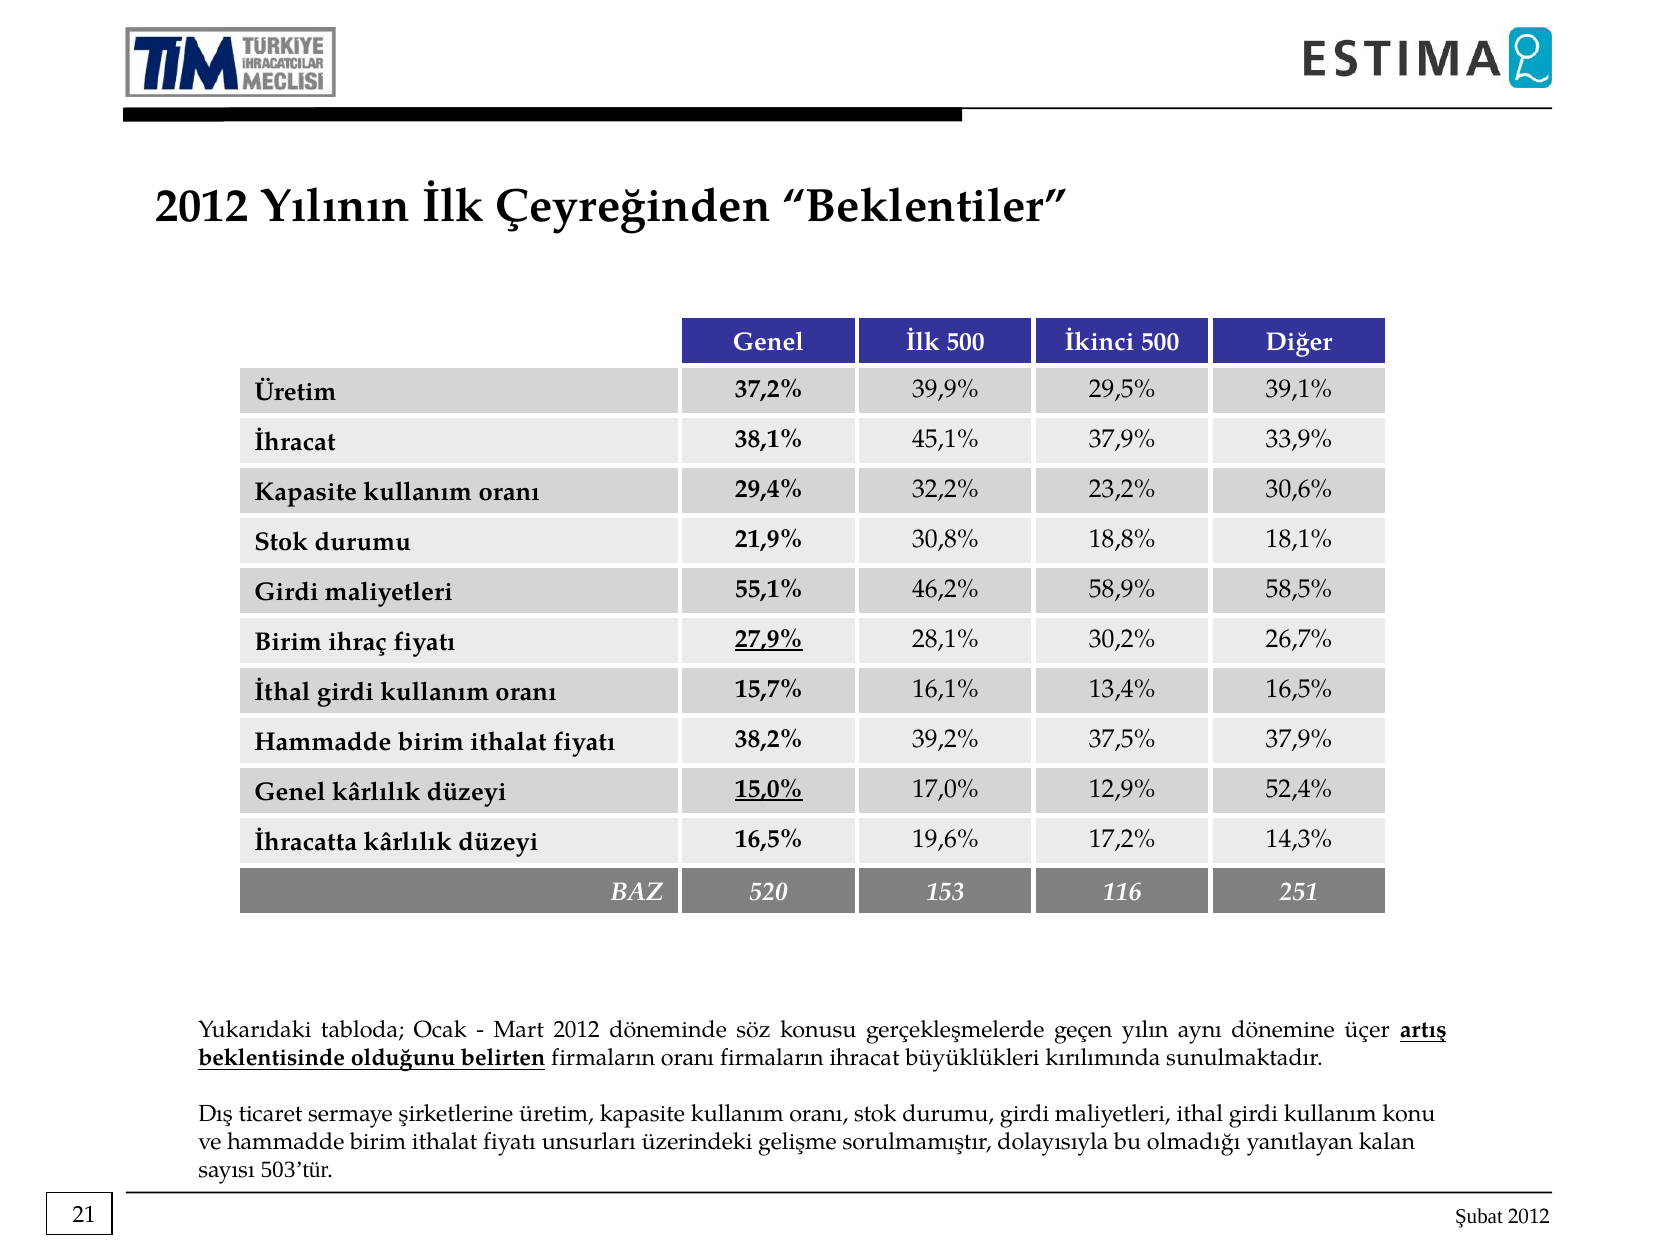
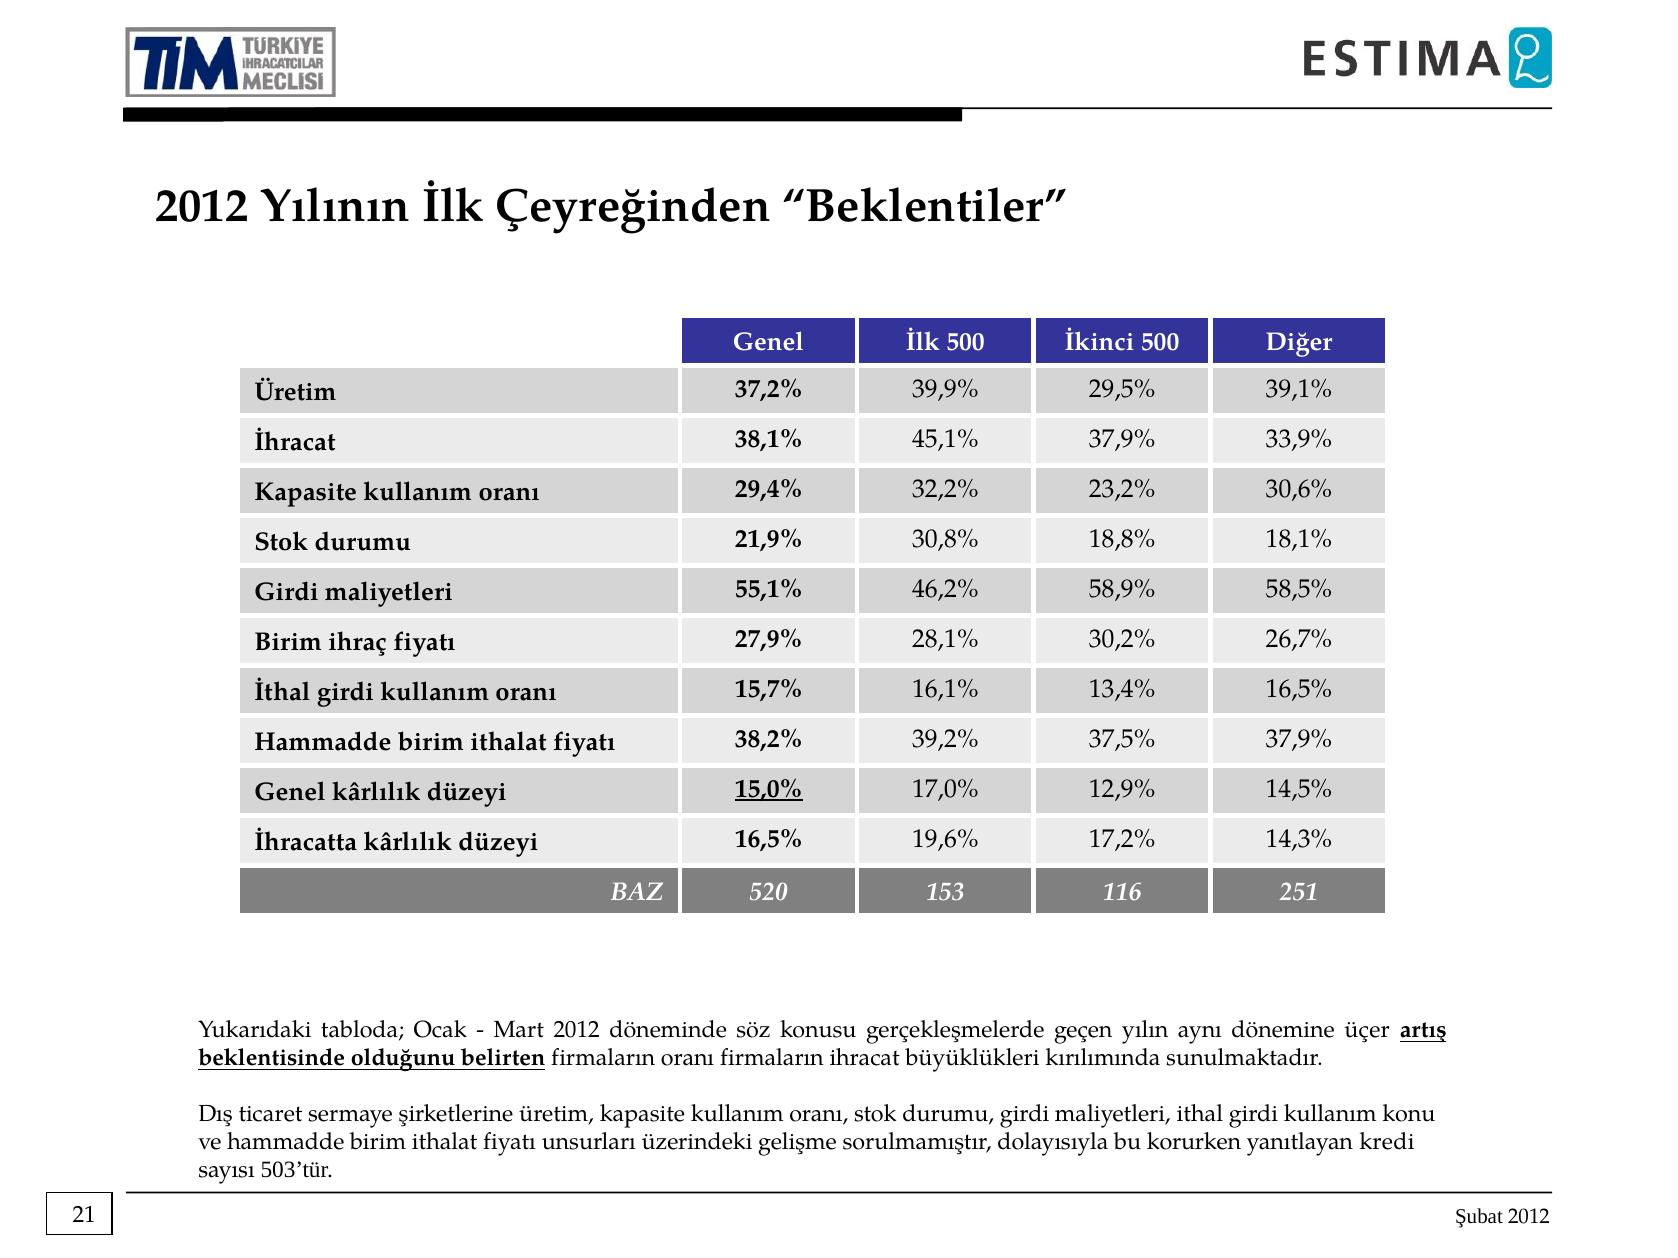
27,9% underline: present -> none (769, 639)
52,4%: 52,4% -> 14,5% (1299, 789)
olmadığı: olmadığı -> korurken (1194, 1143)
kalan: kalan -> kredi (1387, 1143)
